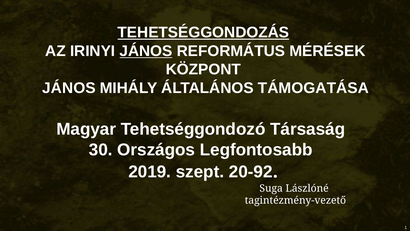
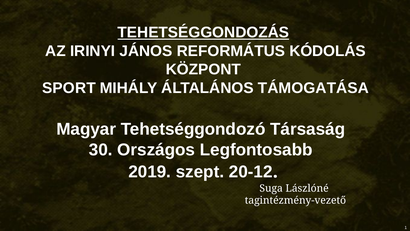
JÁNOS underline: present -> none (146, 51)
MÉRÉSEK: MÉRÉSEK -> KÓDOLÁS (328, 51)
JÁNOS: JÁNOS -> SPORT (69, 88)
20-92: 20-92 -> 20-12 (251, 172)
